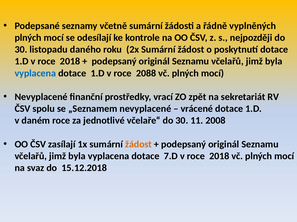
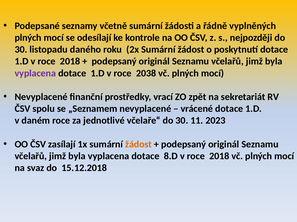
vyplacena colour: blue -> purple (35, 73)
2088: 2088 -> 2038 (146, 73)
2008: 2008 -> 2023 (215, 121)
7.D: 7.D -> 8.D (171, 157)
